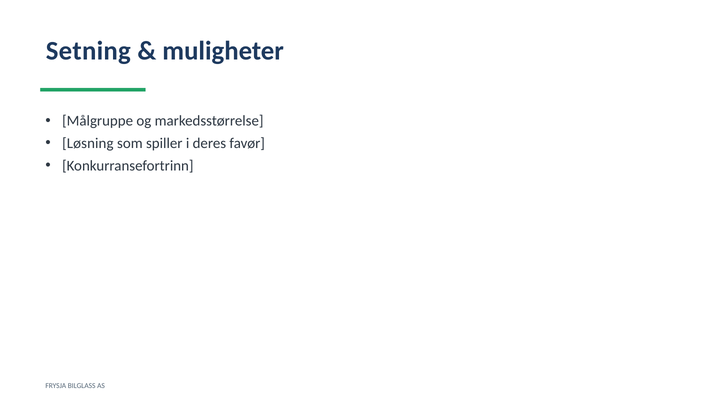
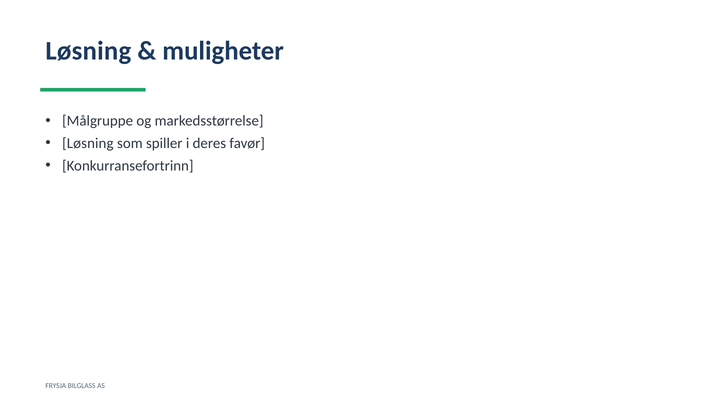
Setning: Setning -> Løsning (88, 51)
